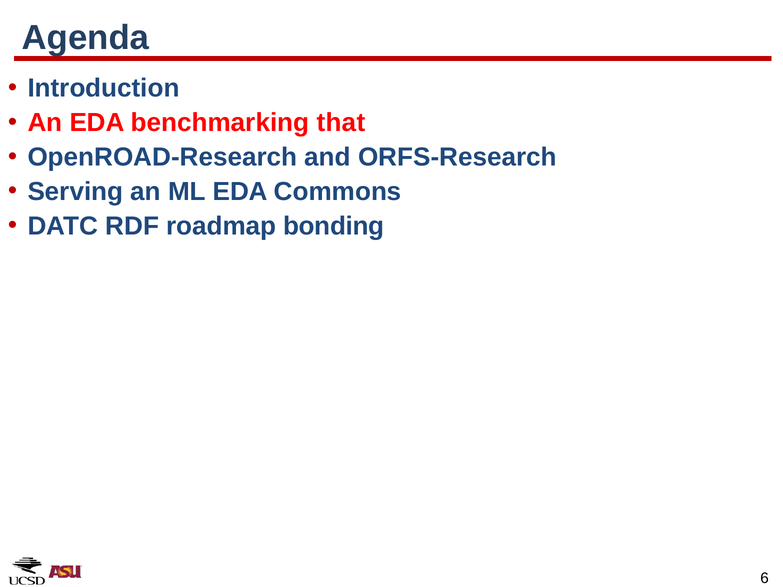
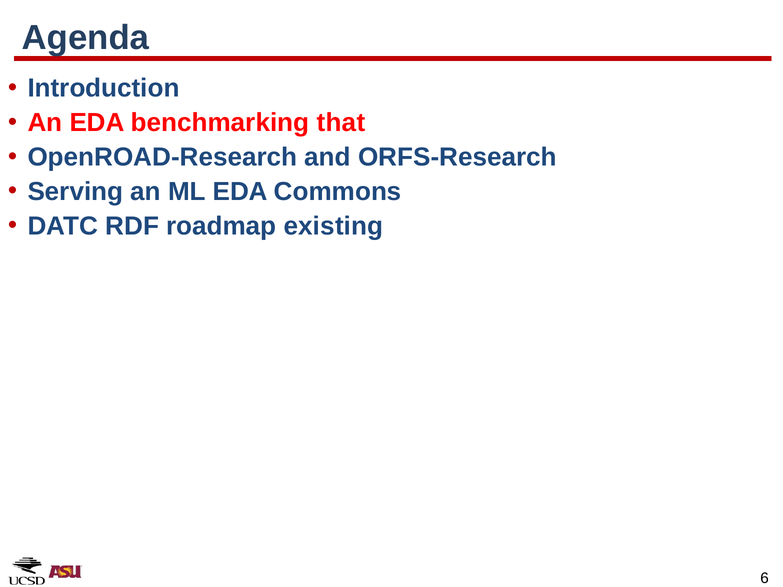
bonding: bonding -> existing (333, 226)
